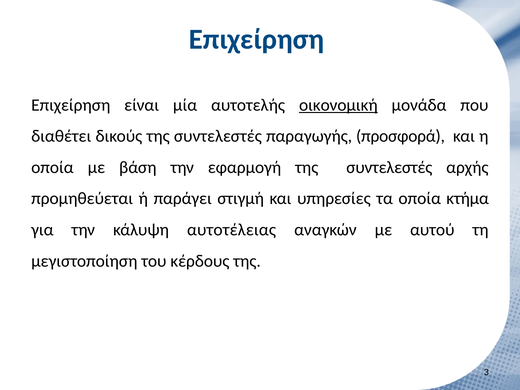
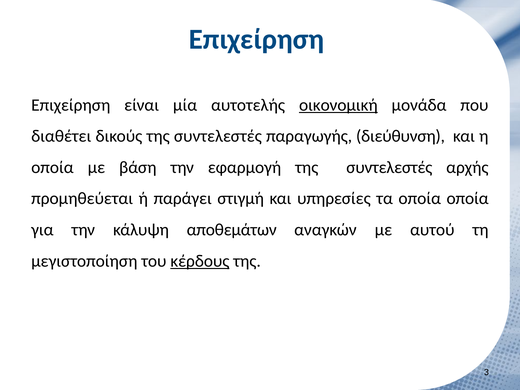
προσφορά: προσφορά -> διεύθυνση (400, 136)
οποία κτήμα: κτήμα -> οποία (468, 199)
αυτοτέλειας: αυτοτέλειας -> αποθεμάτων (232, 230)
κέρδους underline: none -> present (200, 261)
